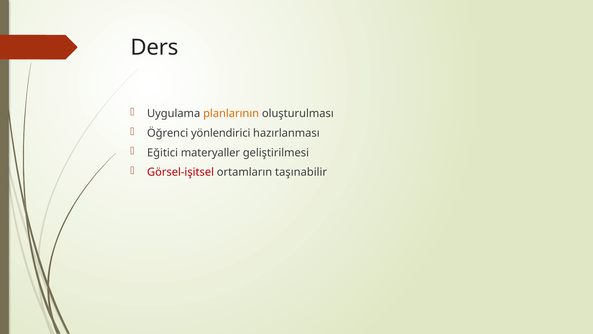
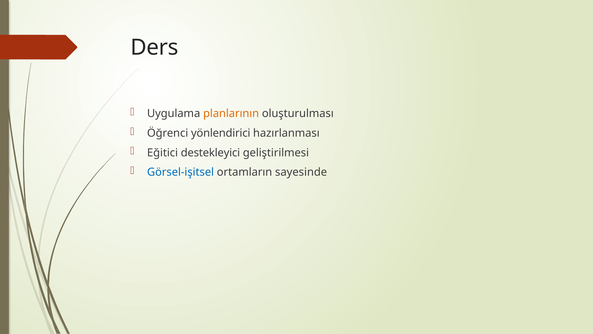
materyaller: materyaller -> destekleyici (210, 152)
Görsel-işitsel colour: red -> blue (181, 172)
taşınabilir: taşınabilir -> sayesinde (301, 172)
